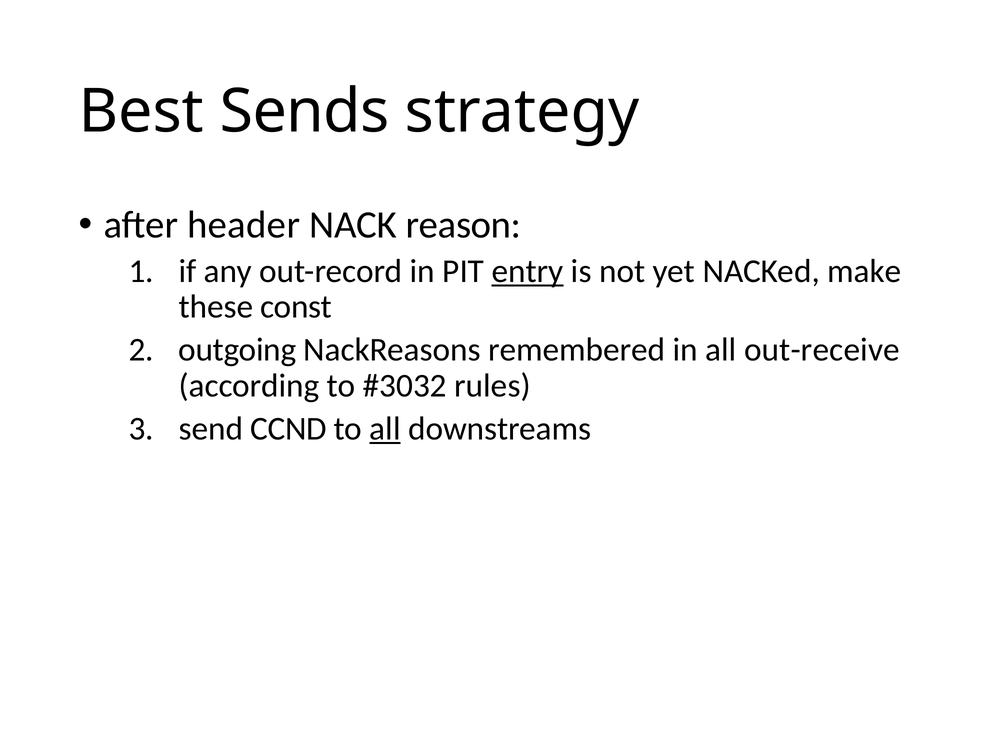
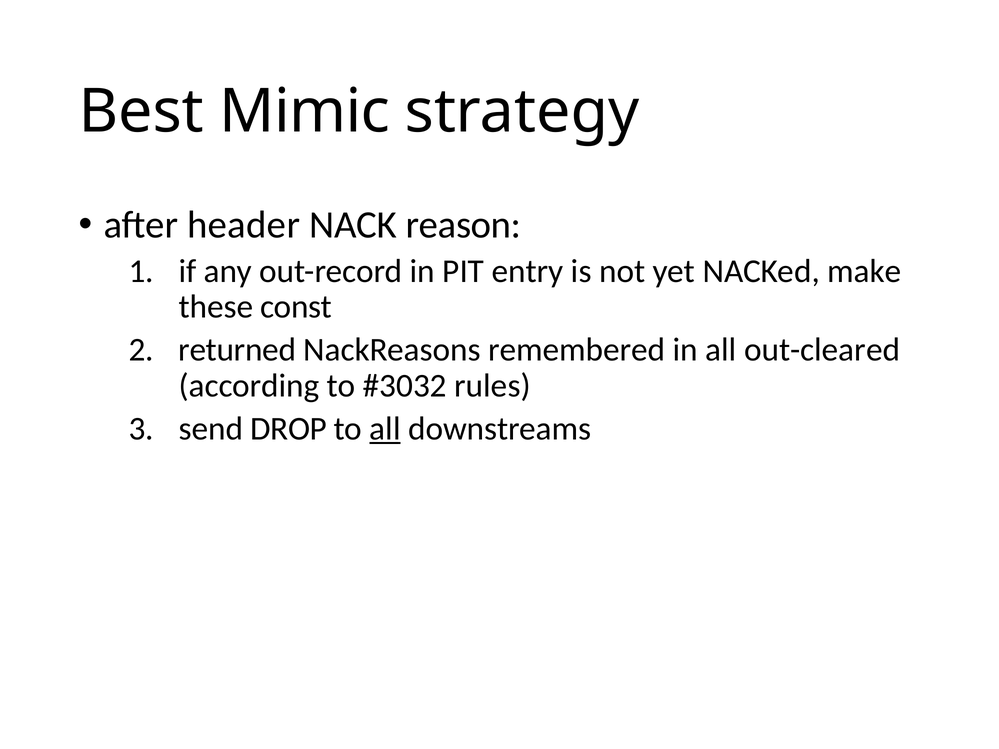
Sends: Sends -> Mimic (305, 112)
entry underline: present -> none (528, 271)
outgoing: outgoing -> returned (237, 350)
out-receive: out-receive -> out-cleared (822, 350)
CCND: CCND -> DROP (289, 429)
